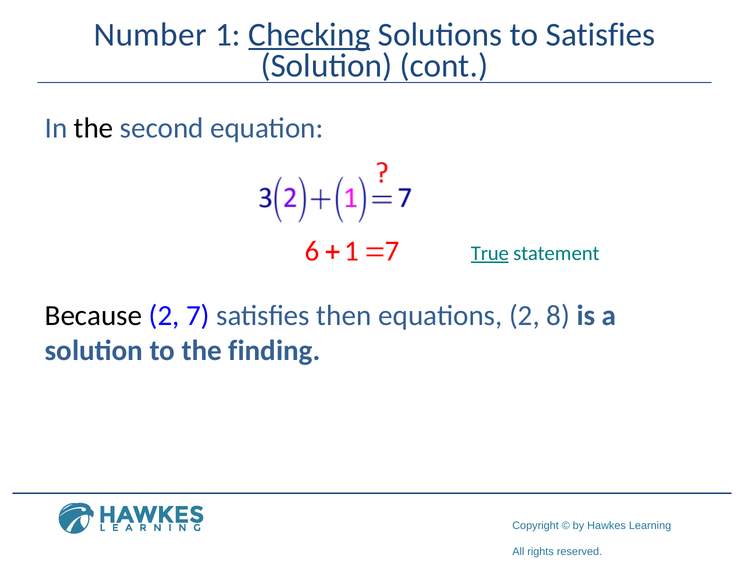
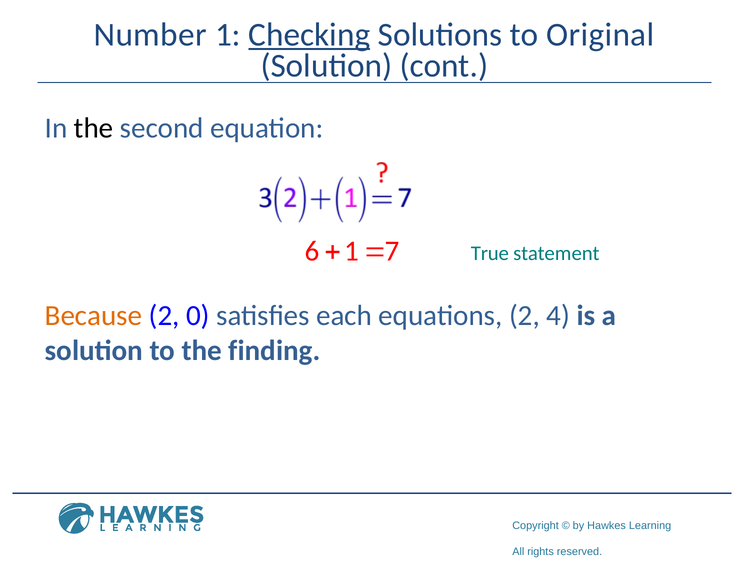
to Satisfies: Satisfies -> Original (600, 35)
True underline: present -> none (490, 253)
Because colour: black -> orange (94, 315)
2 7: 7 -> 0 (198, 315)
then: then -> each (344, 315)
8: 8 -> 4 (558, 315)
